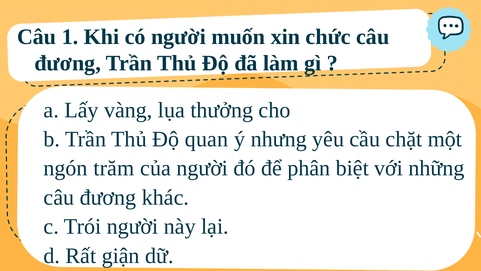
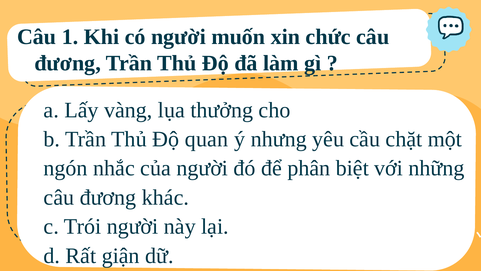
trăm: trăm -> nhắc (114, 168)
